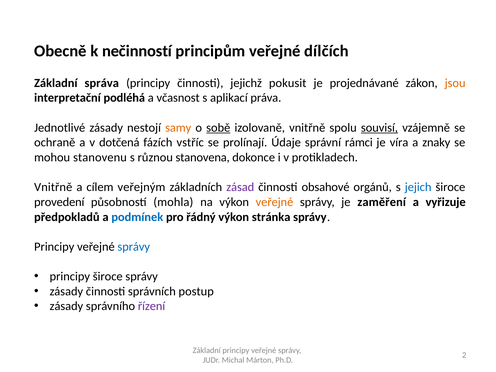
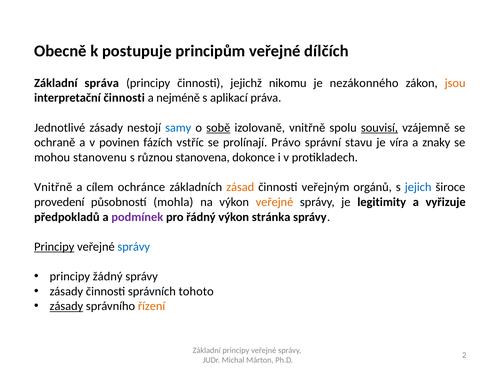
nečinností: nečinností -> postupuje (137, 51)
pokusit: pokusit -> nikomu (288, 83)
projednávané: projednávané -> nezákonného (364, 83)
interpretační podléhá: podléhá -> činnosti (124, 98)
včasnost: včasnost -> nejméně (178, 98)
samy colour: orange -> blue (178, 128)
dotčená: dotčená -> povinen (119, 143)
Údaje: Údaje -> Právo (286, 143)
rámci: rámci -> stavu (359, 143)
veřejným: veřejným -> ochránce (141, 187)
zásad colour: purple -> orange (240, 187)
obsahové: obsahové -> veřejným (325, 187)
zaměření: zaměření -> legitimity (382, 202)
podmínek colour: blue -> purple (137, 217)
Principy underline: none -> present (54, 247)
principy široce: široce -> žádný (108, 276)
postup: postup -> tohoto (196, 291)
zásady underline: none -> present (66, 306)
řízení colour: purple -> orange (152, 306)
